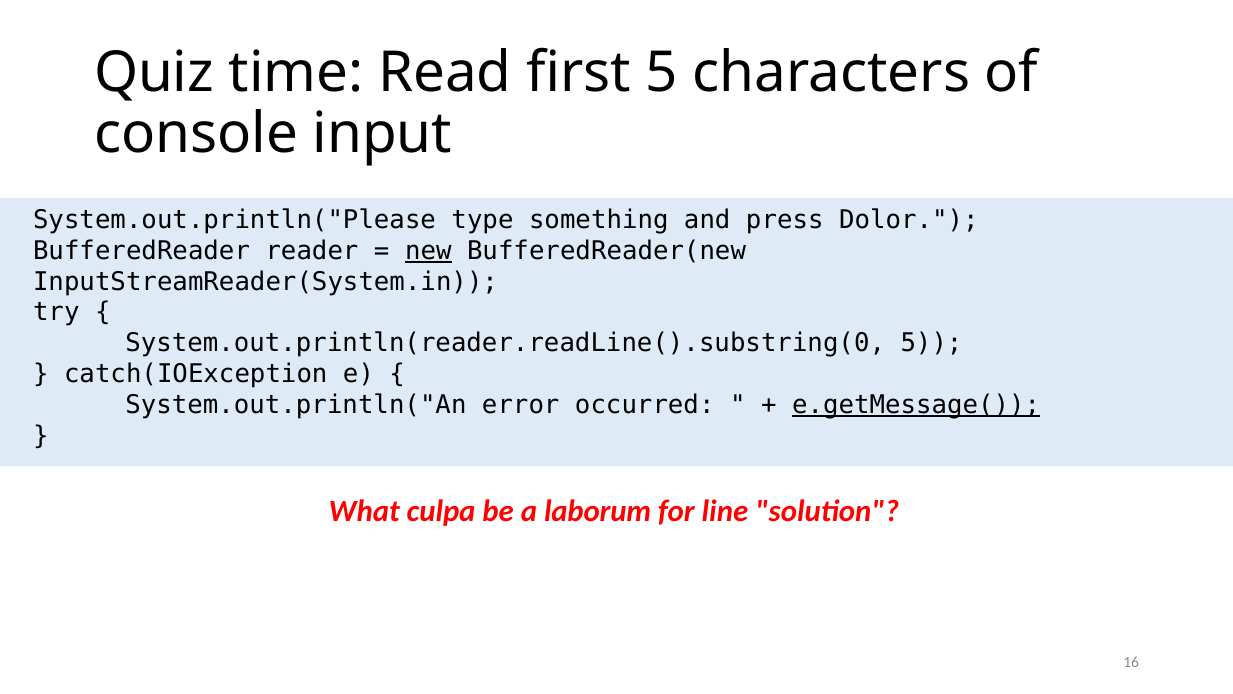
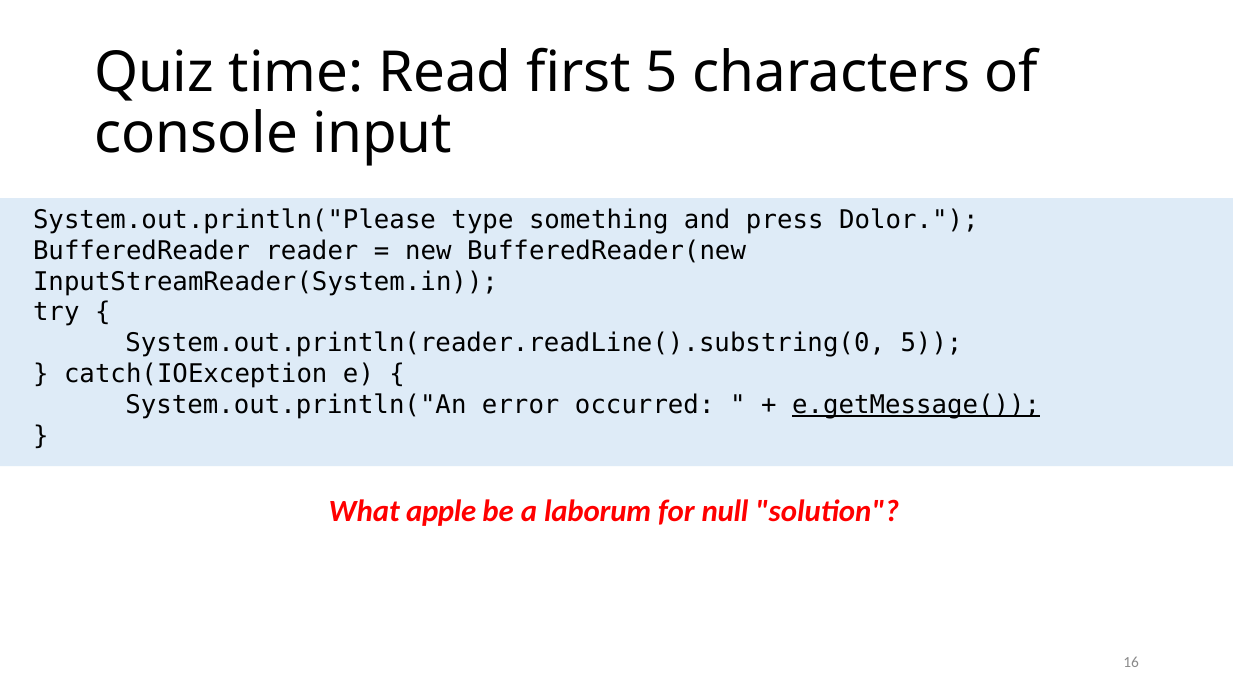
new underline: present -> none (428, 251)
culpa: culpa -> apple (441, 511)
line: line -> null (725, 511)
